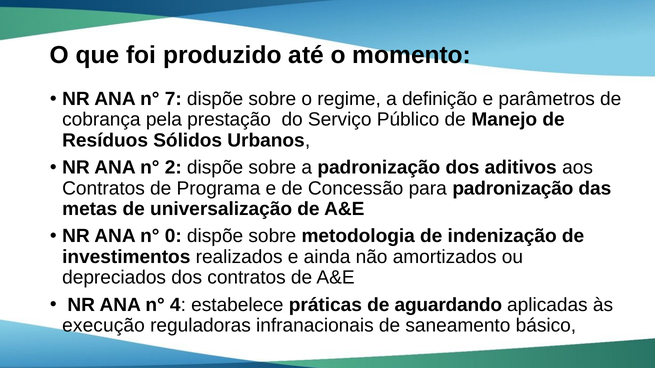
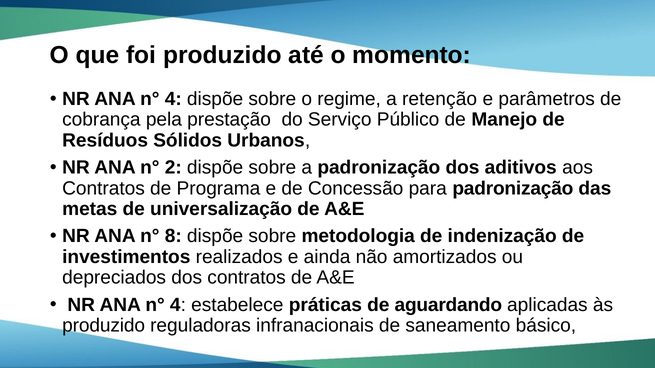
7: 7 -> 4 (173, 99)
definição: definição -> retenção (440, 99)
0: 0 -> 8 (173, 236)
execução: execução -> produzido (104, 326)
